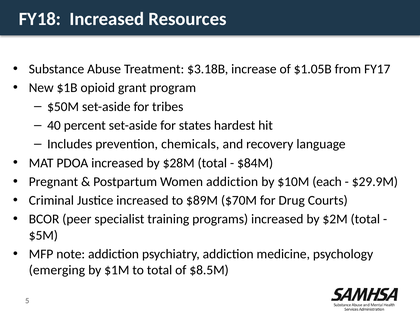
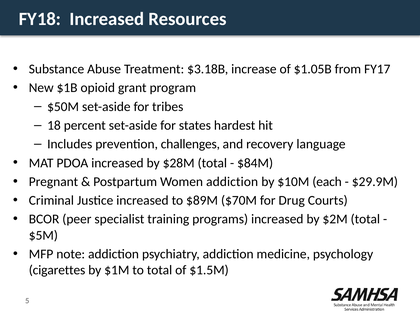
40: 40 -> 18 (54, 125)
chemicals: chemicals -> challenges (190, 144)
emerging: emerging -> cigarettes (57, 270)
$8.5M: $8.5M -> $1.5M (209, 270)
